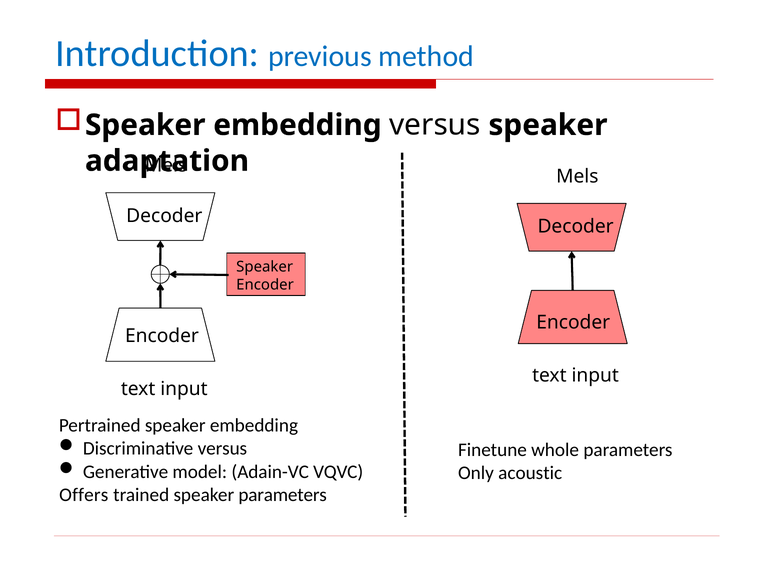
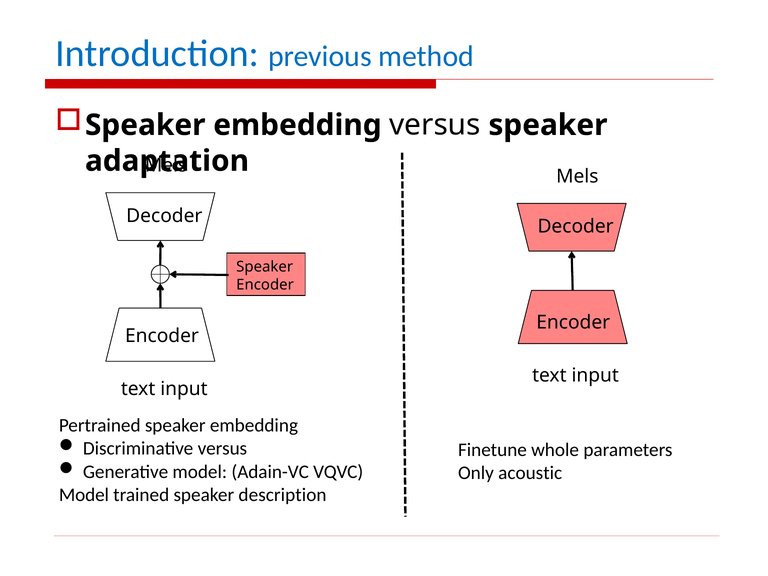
Offers: Offers -> Model (84, 495)
speaker parameters: parameters -> description (283, 495)
